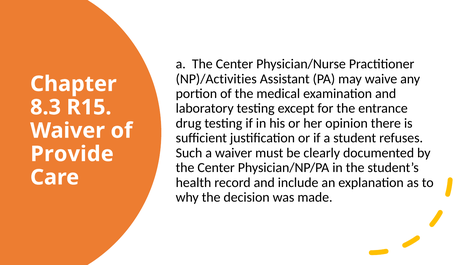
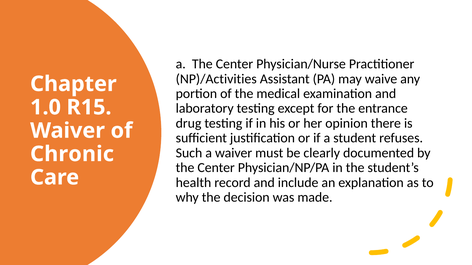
8.3: 8.3 -> 1.0 (46, 107)
Provide: Provide -> Chronic (72, 154)
